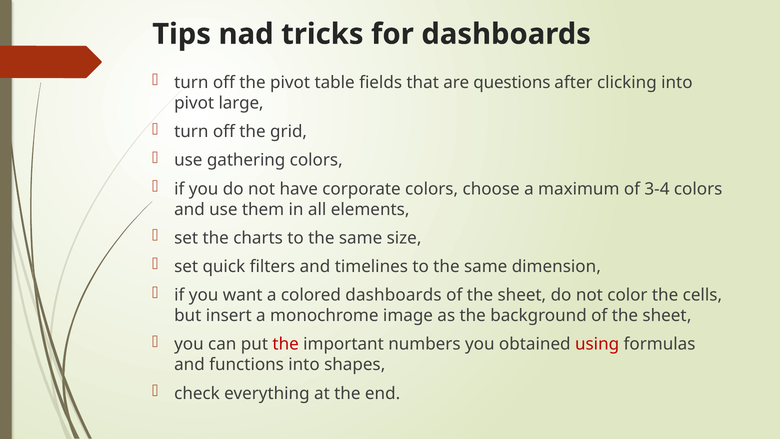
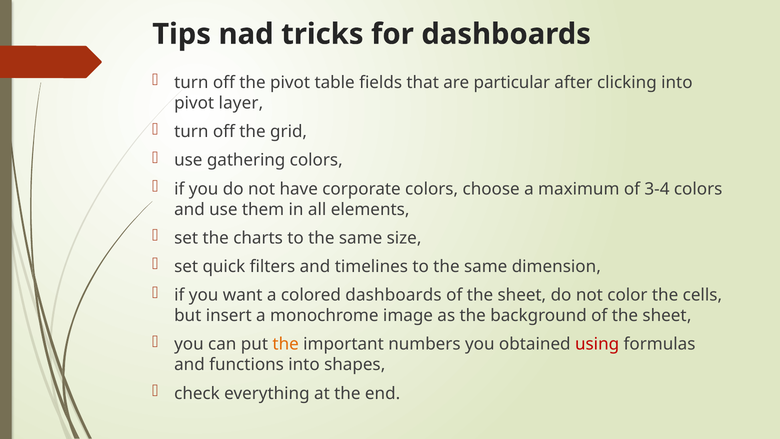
questions: questions -> particular (512, 82)
large: large -> layer (241, 103)
the colour: red -> orange (286, 344)
